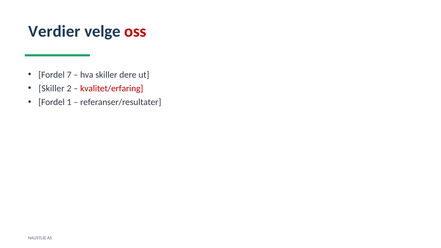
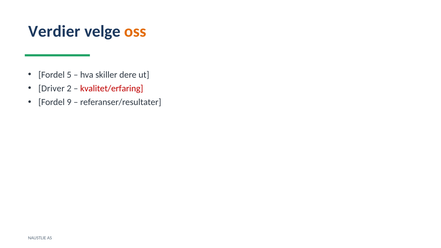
oss colour: red -> orange (135, 31)
7: 7 -> 5 (69, 75)
Skiller: Skiller -> Driver (52, 88)
1: 1 -> 9 (69, 102)
